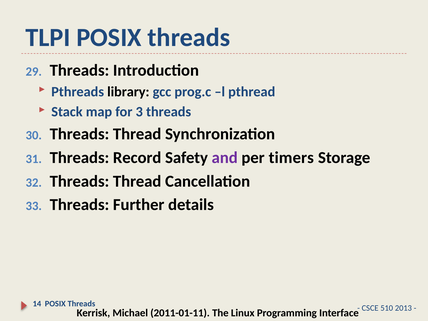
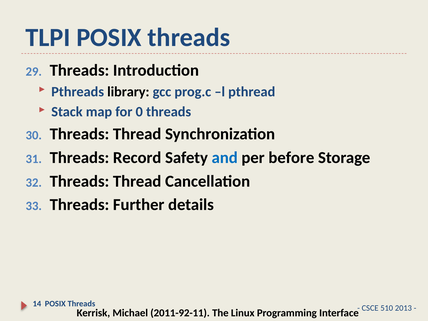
3: 3 -> 0 (139, 112)
and colour: purple -> blue (225, 158)
timers: timers -> before (291, 158)
2011-01-11: 2011-01-11 -> 2011-92-11 (180, 313)
